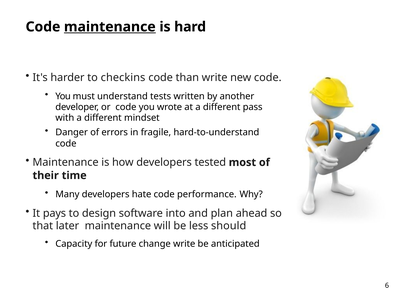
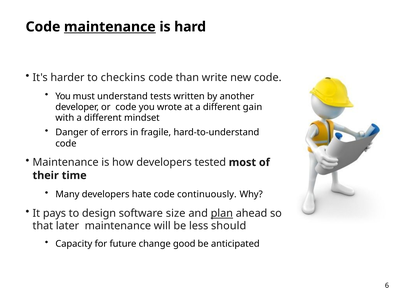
pass: pass -> gain (253, 107)
performance: performance -> continuously (207, 194)
into: into -> size (176, 213)
plan underline: none -> present (222, 213)
change write: write -> good (184, 244)
